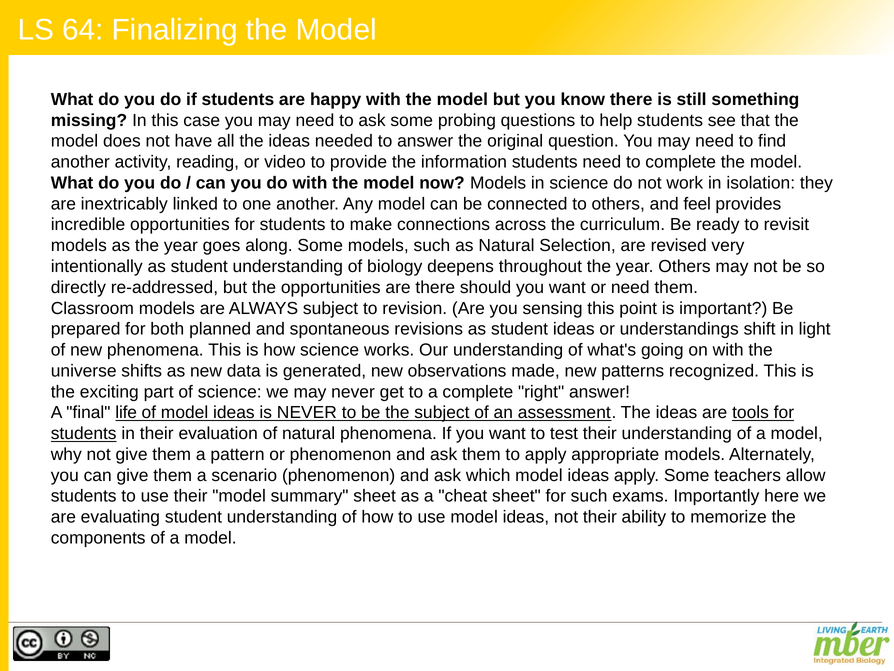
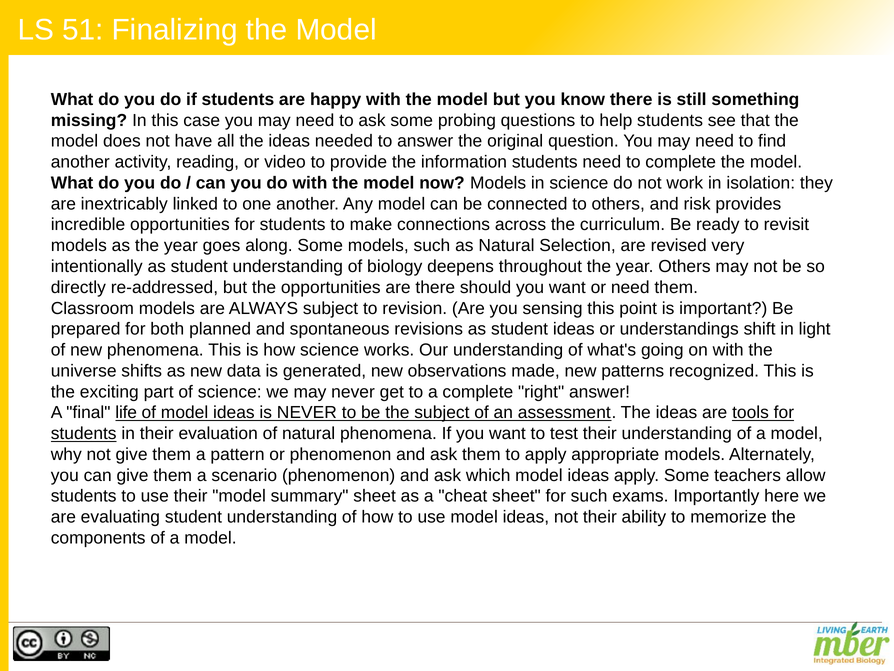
64: 64 -> 51 (83, 30)
feel: feel -> risk (697, 204)
